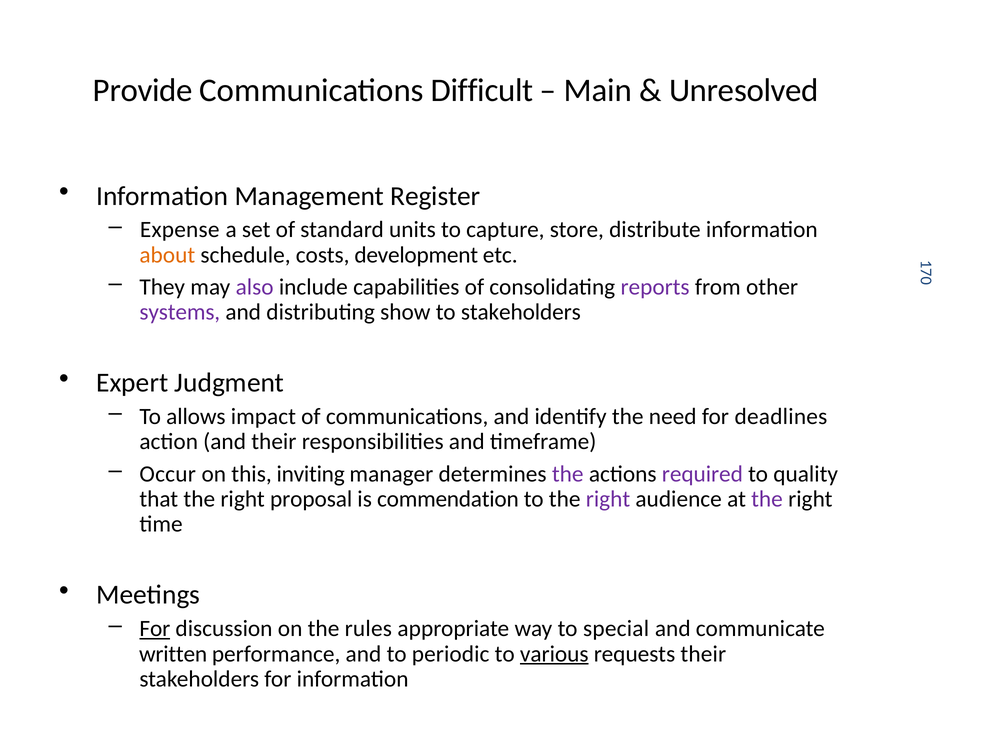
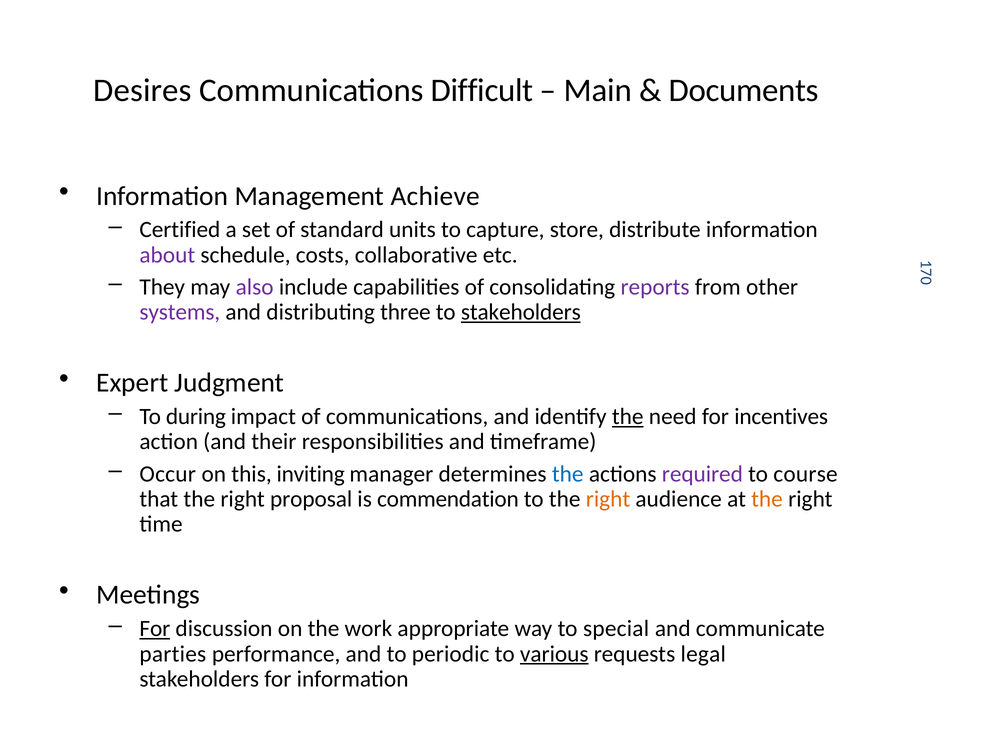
Provide: Provide -> Desires (143, 90)
Unresolved: Unresolved -> Documents (744, 90)
Register: Register -> Achieve (435, 196)
Expense: Expense -> Certified (180, 230)
about colour: orange -> purple (167, 255)
development: development -> collaborative (416, 255)
show: show -> three (405, 312)
stakeholders underline: none -> present (521, 312)
allows: allows -> during (196, 417)
the underline: none -> present (628, 417)
deadlines: deadlines -> incentives (781, 417)
the colour: purple -> blue (568, 474)
quality: quality -> course (806, 474)
right colour: purple -> orange (608, 499)
the colour: purple -> orange (767, 499)
rules: rules -> work (368, 629)
written: written -> parties (173, 654)
requests their: their -> legal (703, 654)
